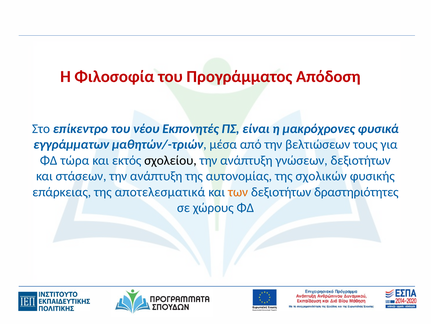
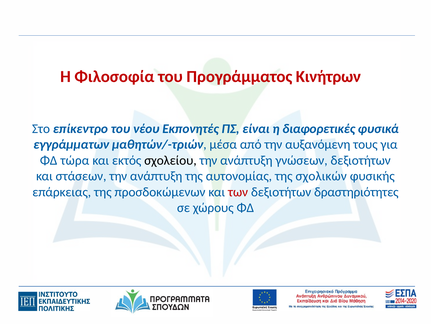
Απόδοση: Απόδοση -> Κινήτρων (328, 77)
μακρόχρονες: μακρόχρονες -> διαφορετικές (319, 128)
βελτιώσεων: βελτιώσεων -> αυξανόμενη (318, 144)
αποτελεσματικά: αποτελεσματικά -> προσδοκώμενων (160, 192)
των colour: orange -> red (238, 192)
